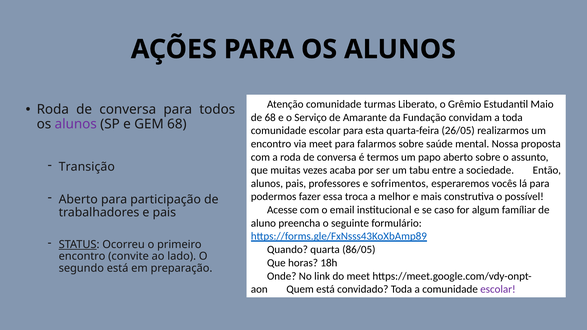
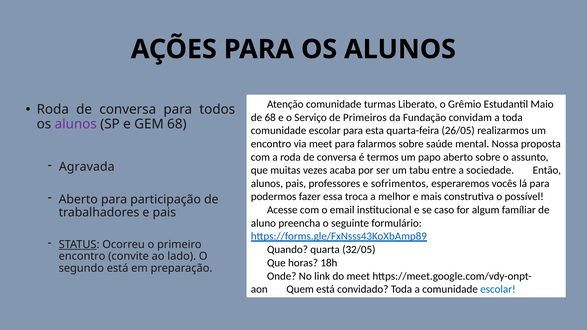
Amarante: Amarante -> Primeiros (365, 118)
Transição: Transição -> Agravada (87, 167)
86/05: 86/05 -> 32/05 (359, 250)
escolar colour: purple -> blue (498, 289)
